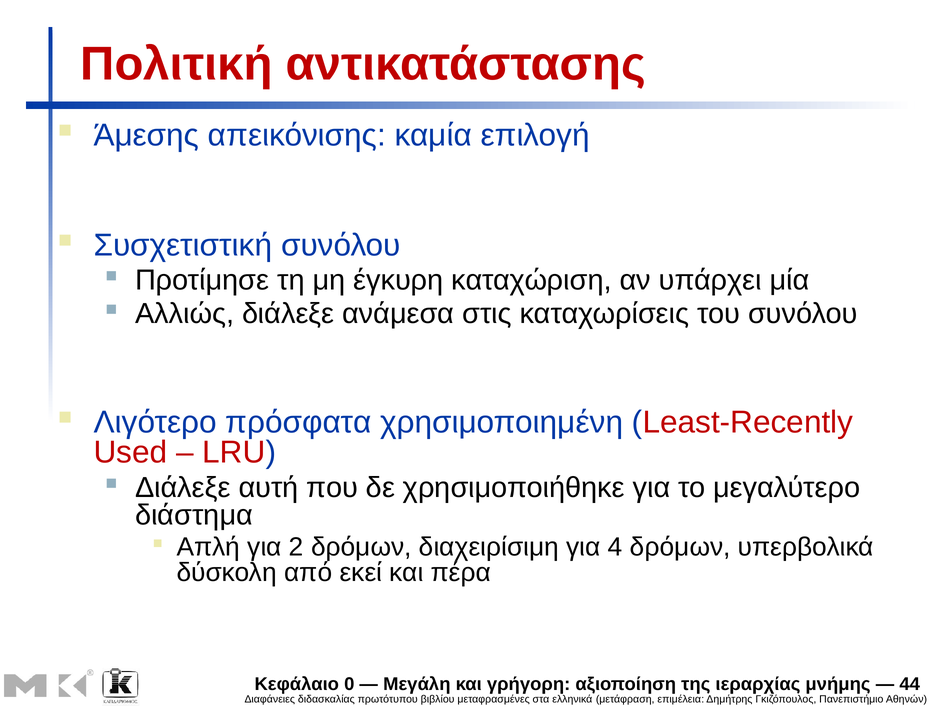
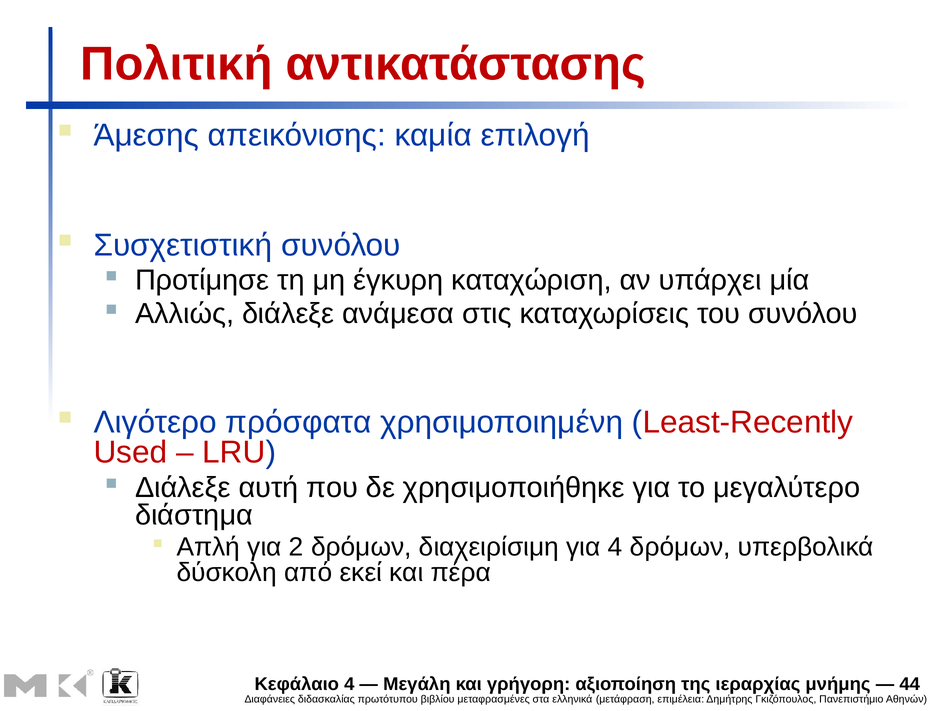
Κεφάλαιο 0: 0 -> 4 (349, 684)
